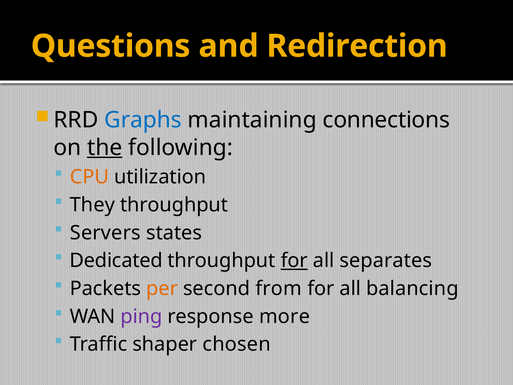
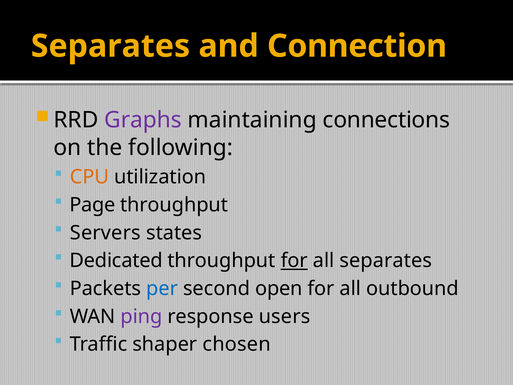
Questions: Questions -> Separates (110, 46)
Redirection: Redirection -> Connection (357, 46)
Graphs colour: blue -> purple (143, 120)
the underline: present -> none (105, 147)
They: They -> Page (92, 205)
per colour: orange -> blue (162, 288)
from: from -> open (279, 288)
balancing: balancing -> outbound (413, 288)
more: more -> users (285, 316)
